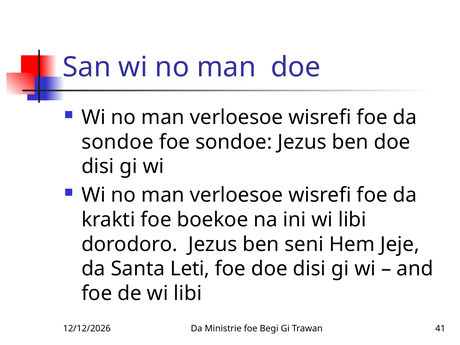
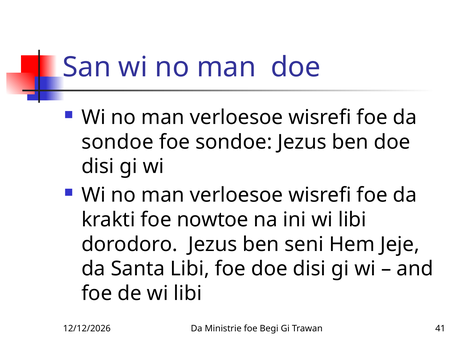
boekoe: boekoe -> nowtoe (213, 220)
Santa Leti: Leti -> Libi (190, 269)
